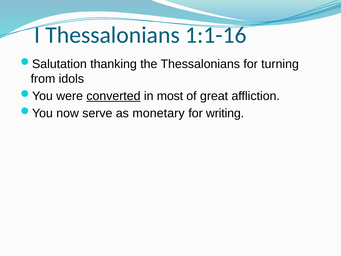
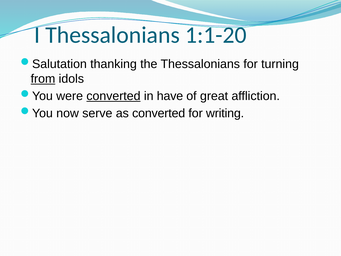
1:1-16: 1:1-16 -> 1:1-20 (216, 35)
from underline: none -> present (43, 79)
most: most -> have (170, 96)
as monetary: monetary -> converted (159, 113)
